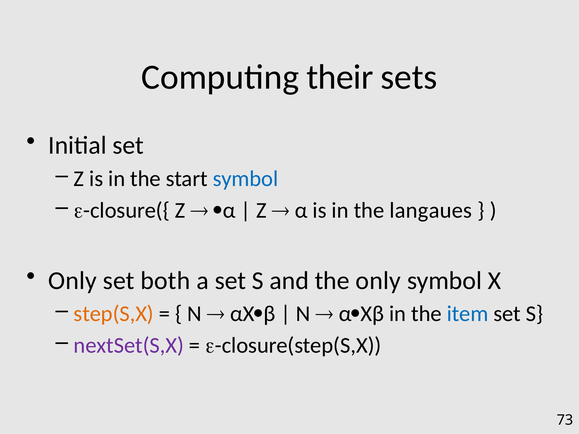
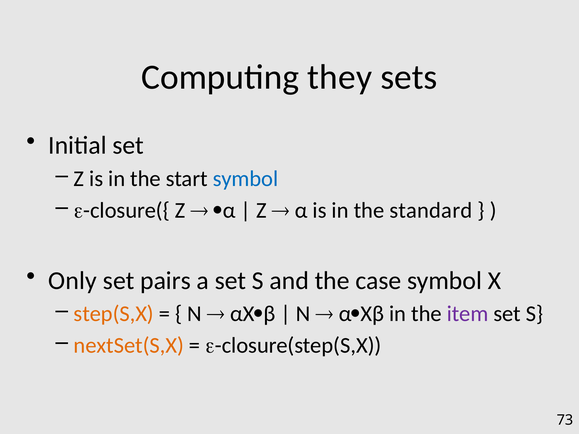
their: their -> they (340, 77)
langaues: langaues -> standard (431, 210)
both: both -> pairs (166, 281)
the only: only -> case (378, 281)
item colour: blue -> purple (468, 314)
nextSet(S,X colour: purple -> orange (129, 346)
